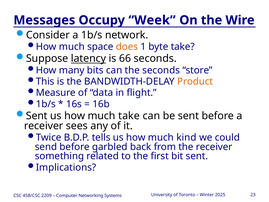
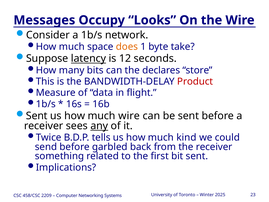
Week: Week -> Looks (152, 20)
66: 66 -> 12 (125, 58)
the seconds: seconds -> declares (161, 70)
Product colour: orange -> red (195, 81)
much take: take -> wire (129, 116)
any underline: none -> present (99, 126)
